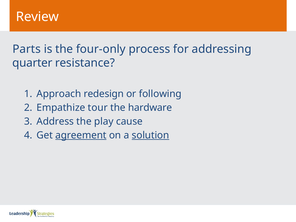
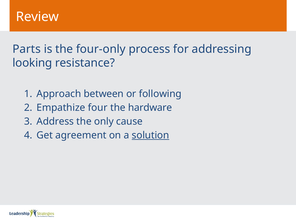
quarter: quarter -> looking (32, 63)
redesign: redesign -> between (104, 94)
tour: tour -> four (98, 108)
play: play -> only (104, 121)
agreement underline: present -> none (81, 135)
